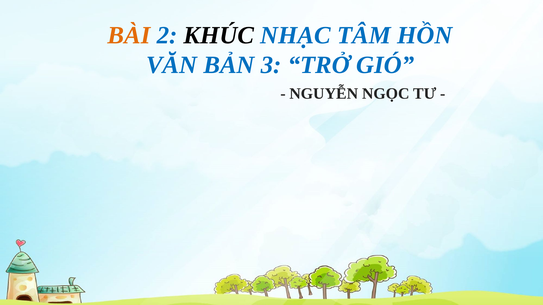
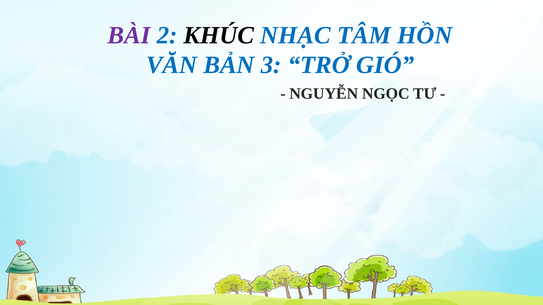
BÀI colour: orange -> purple (129, 35)
